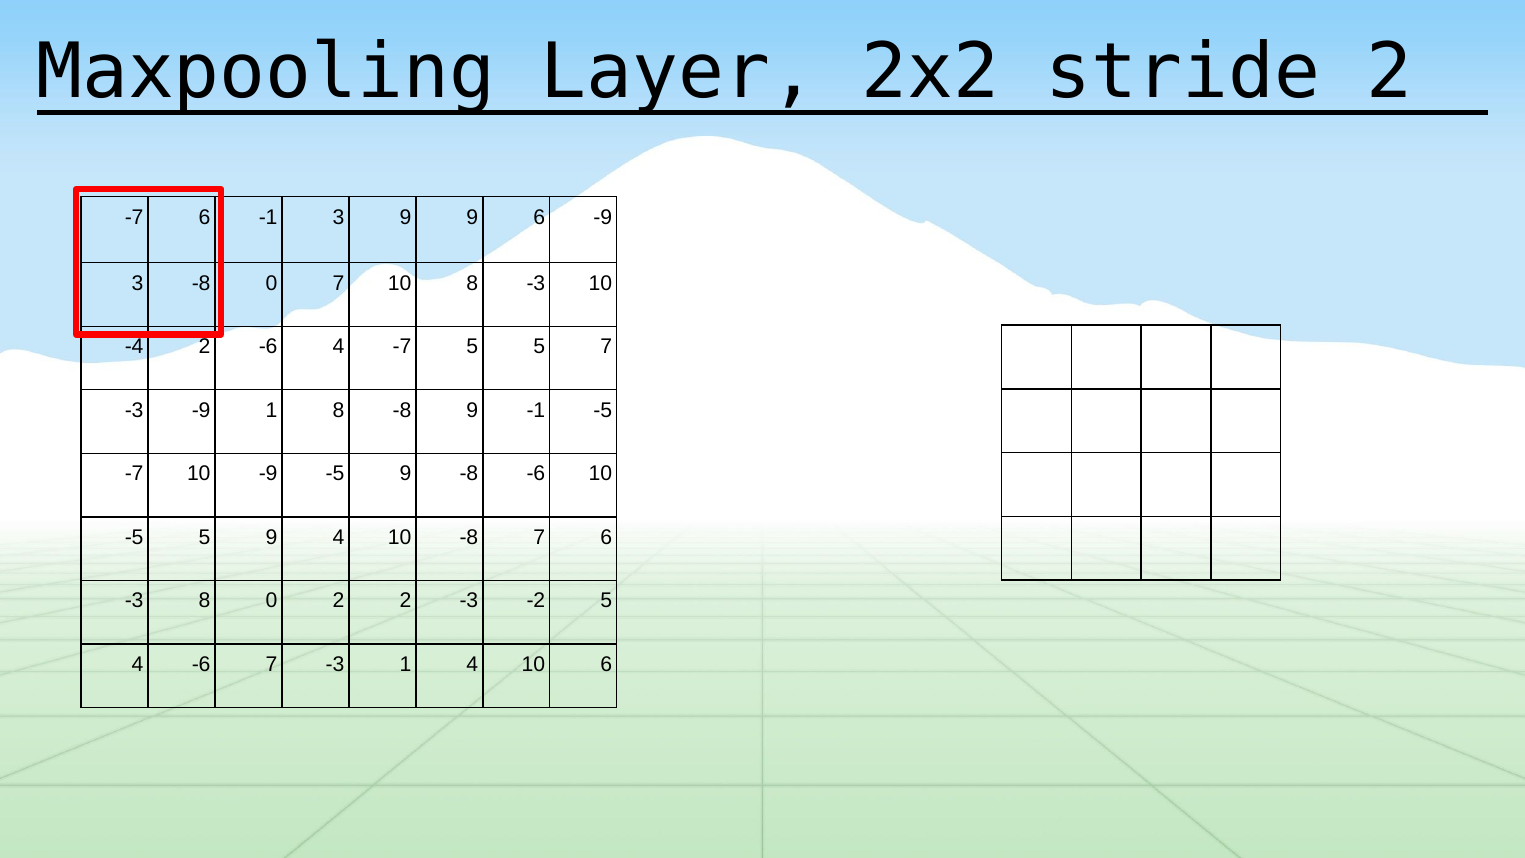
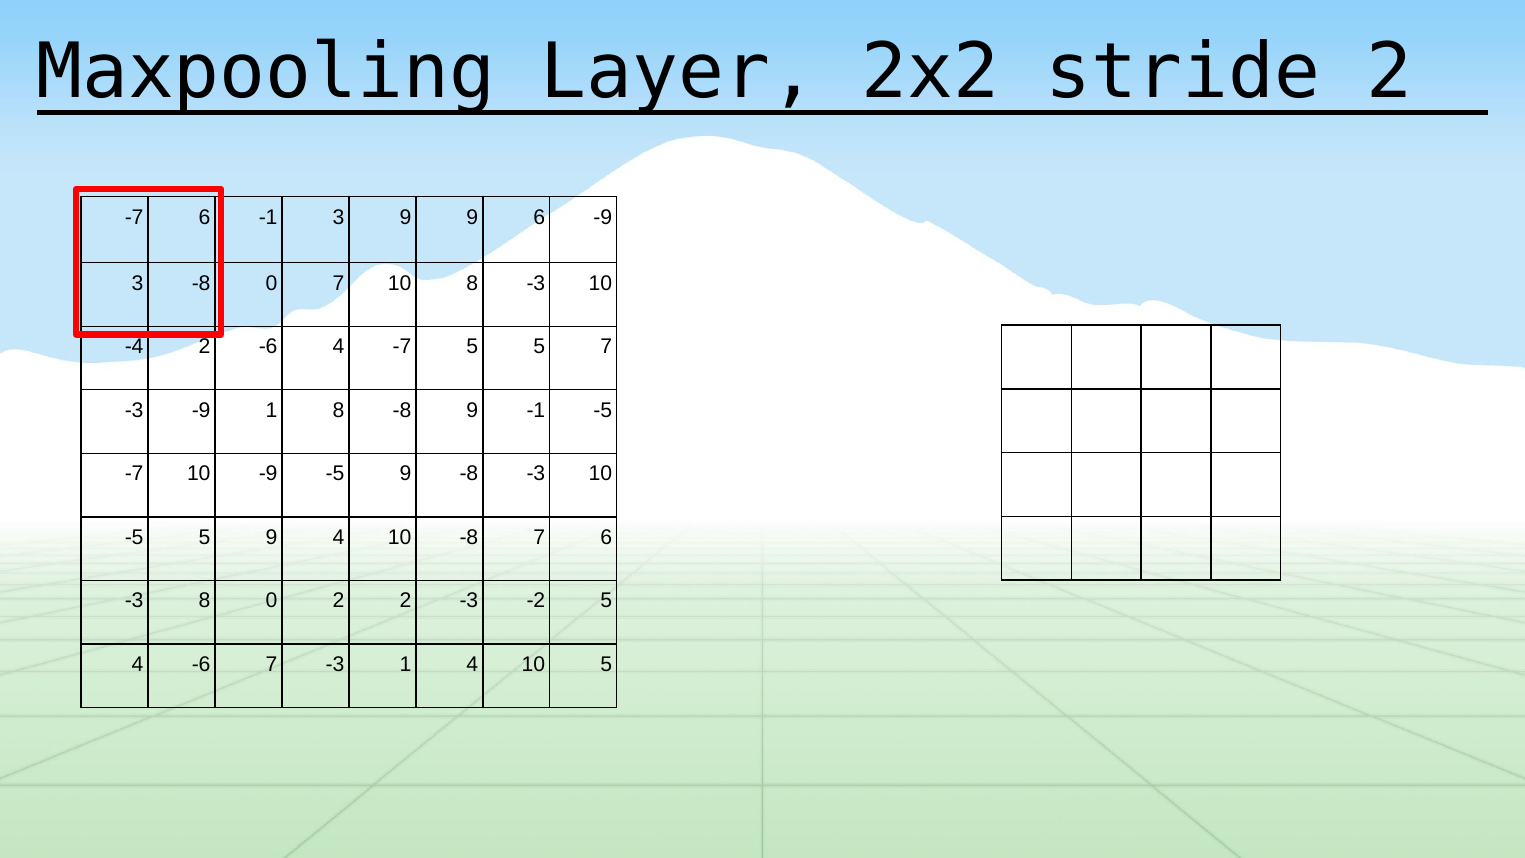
-8 -6: -6 -> -3 (536, 474)
10 6: 6 -> 5 (606, 664)
